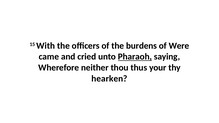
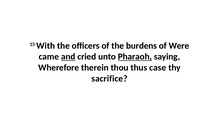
and underline: none -> present (68, 57)
neither: neither -> therein (95, 68)
your: your -> case (158, 68)
hearken: hearken -> sacrifice (109, 79)
